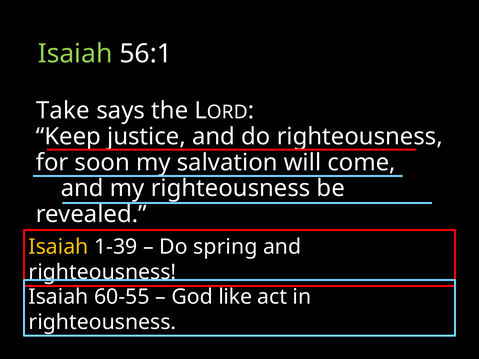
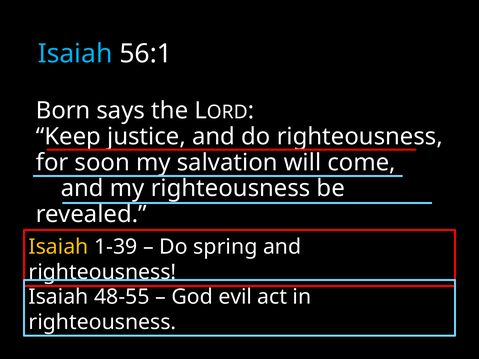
Isaiah colour: light green -> light blue (75, 54)
Take: Take -> Born (63, 111)
60-55: 60-55 -> 48-55 (122, 297)
like: like -> evil (235, 297)
